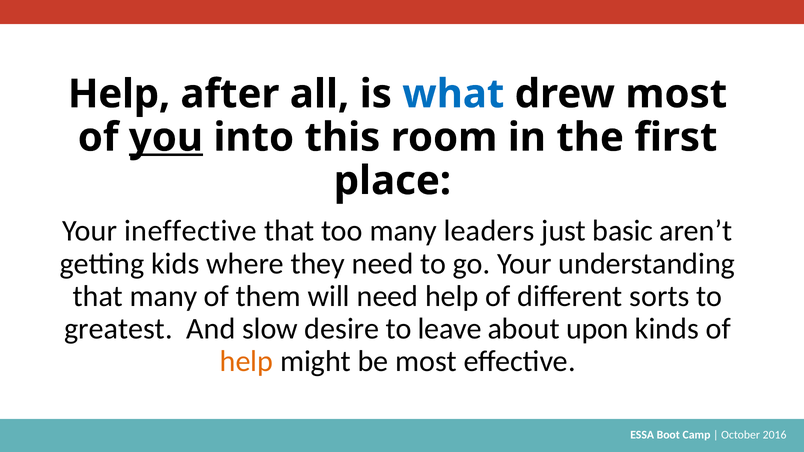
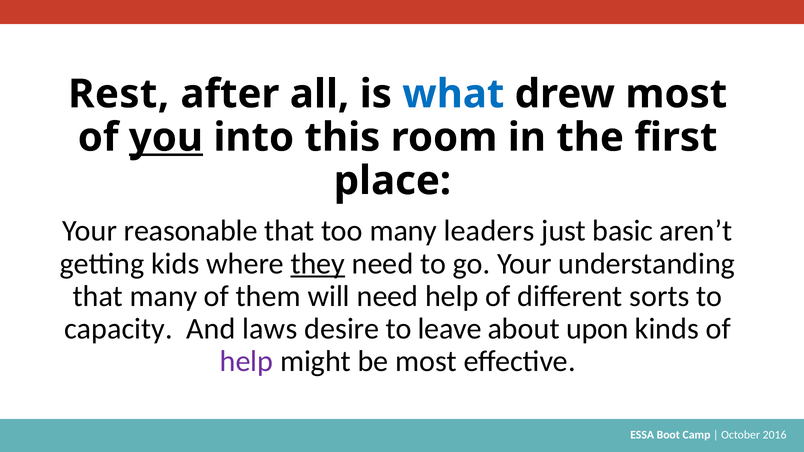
Help: Help -> Rest (119, 94)
ineffective: ineffective -> reasonable (191, 231)
they underline: none -> present (318, 264)
greatest: greatest -> capacity (118, 329)
slow: slow -> laws (270, 329)
help colour: orange -> purple (246, 361)
